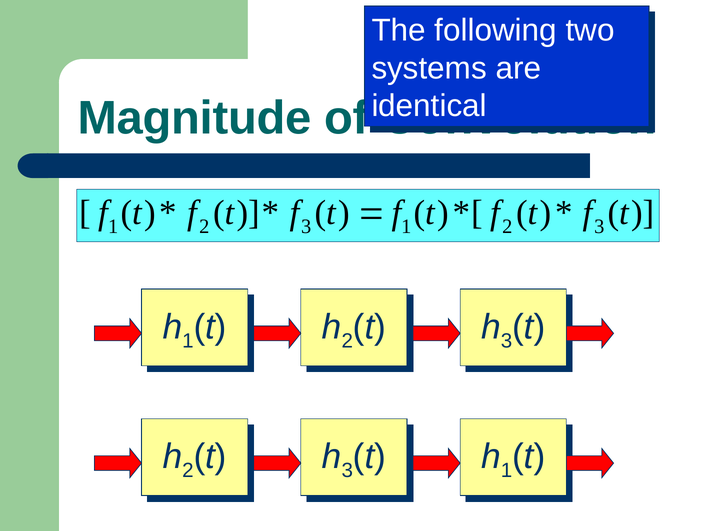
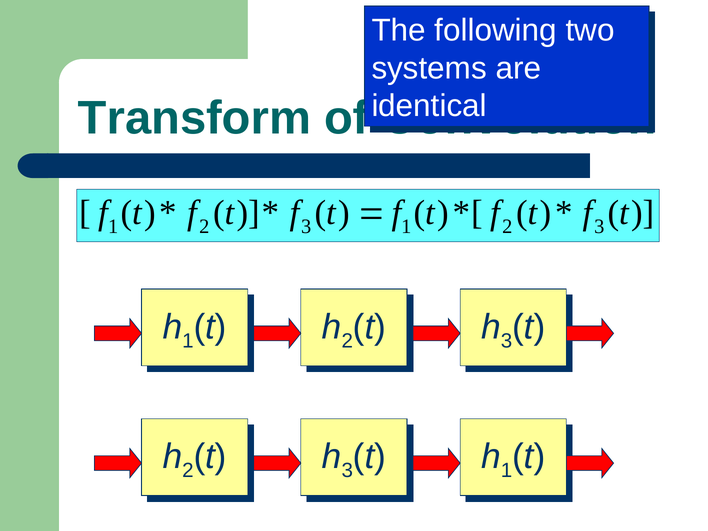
Magnitude: Magnitude -> Transform (194, 118)
